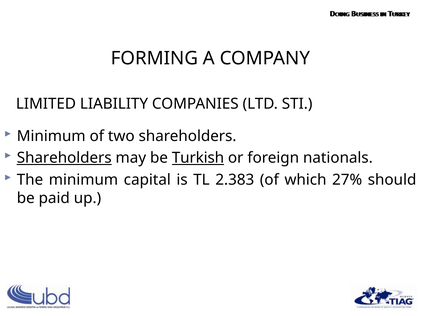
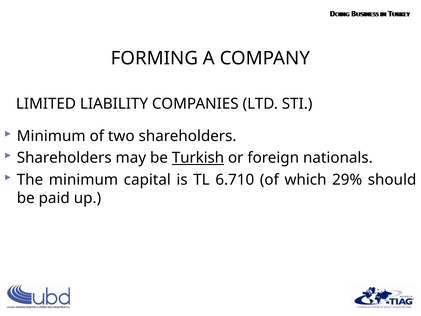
Shareholders underline: present -> none (64, 158)
2.383: 2.383 -> 6.710 (235, 180)
27%: 27% -> 29% (347, 180)
